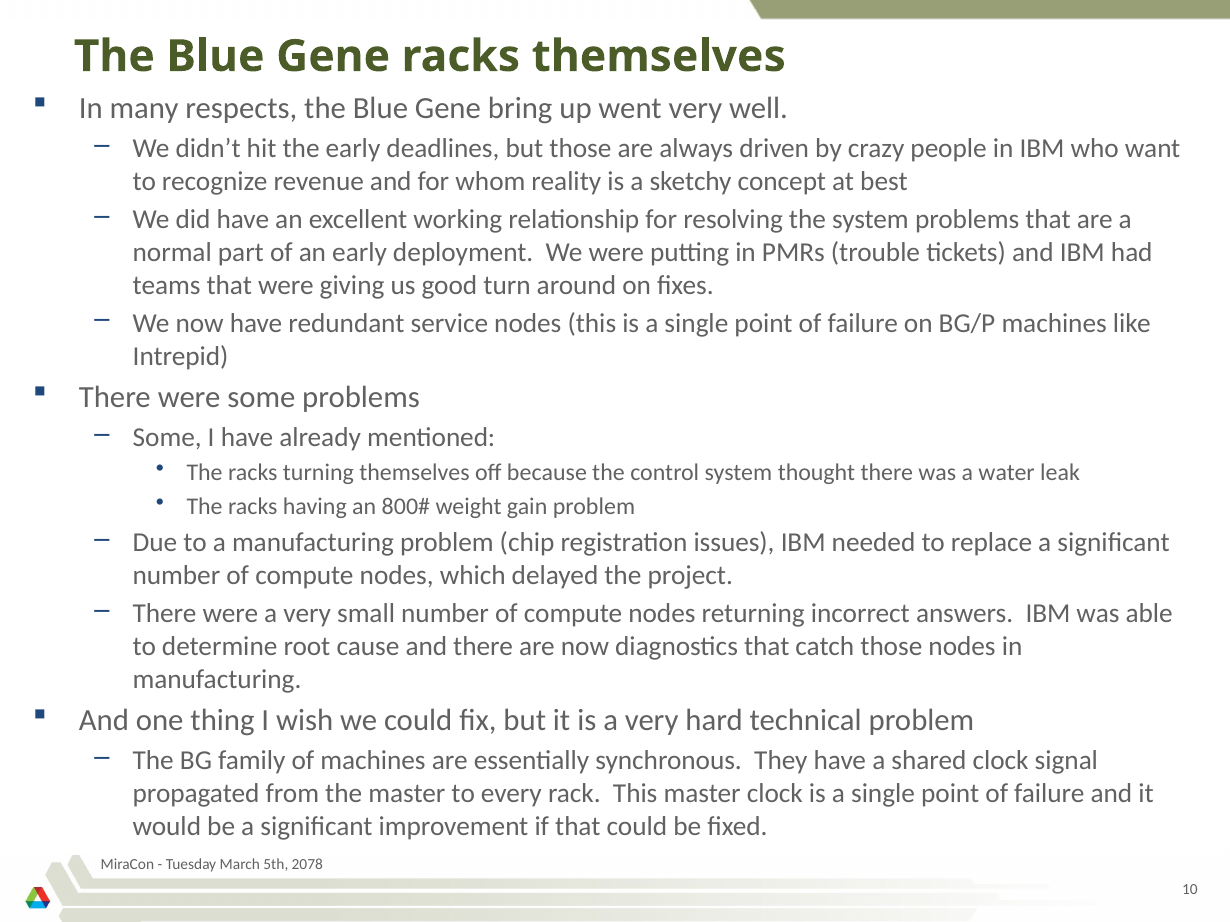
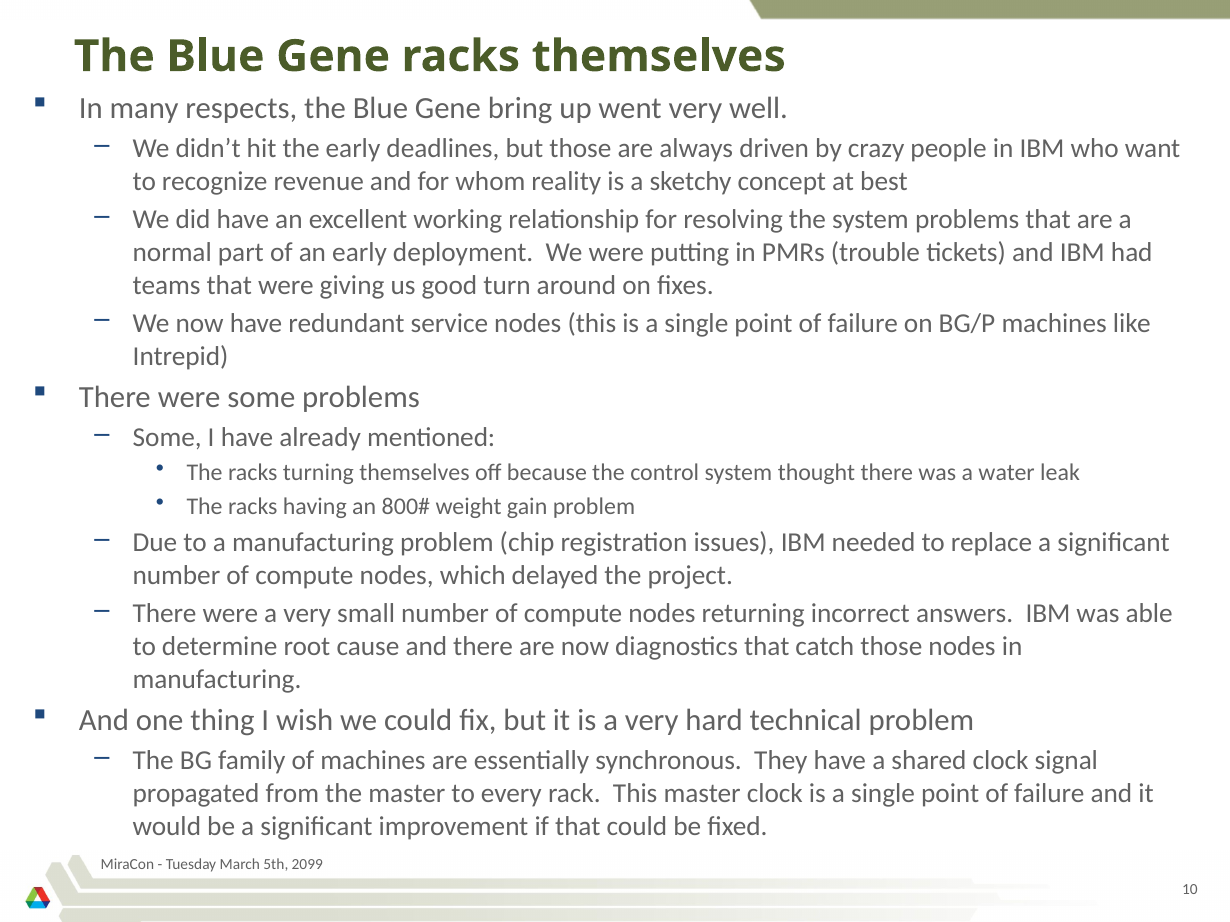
2078: 2078 -> 2099 (307, 865)
